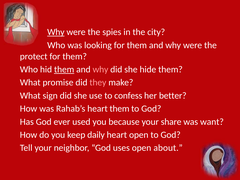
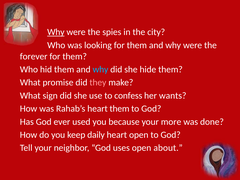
protect: protect -> forever (34, 56)
them underline: present -> none (64, 69)
why colour: pink -> light blue (100, 69)
better: better -> wants (173, 96)
share: share -> more (171, 122)
want: want -> done (212, 122)
